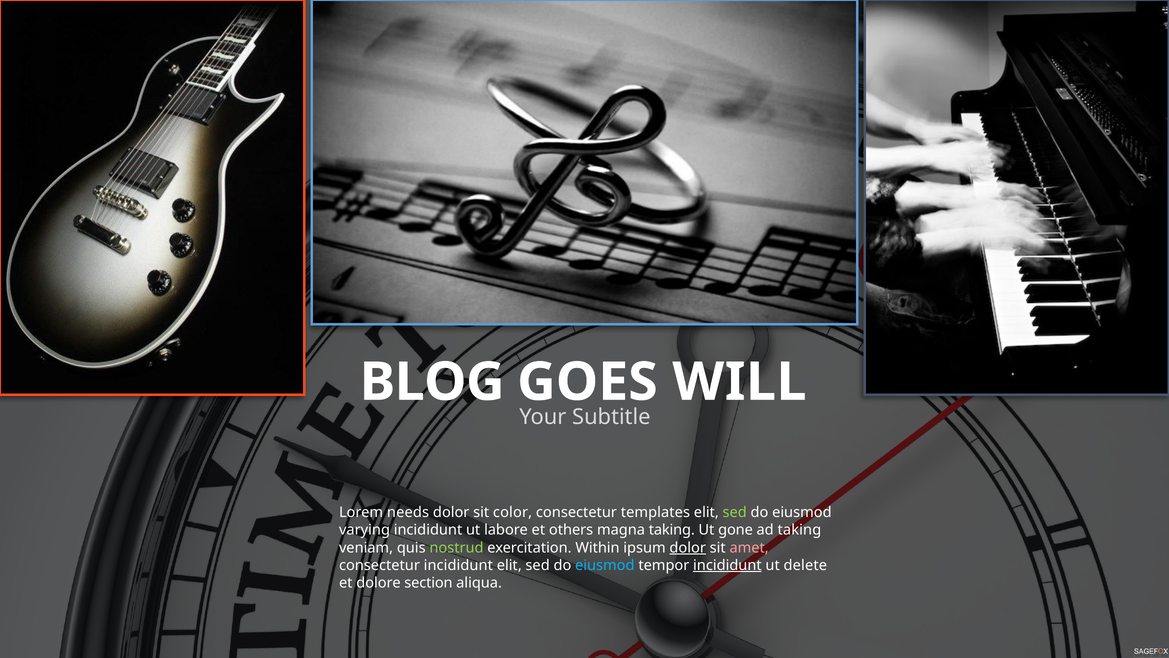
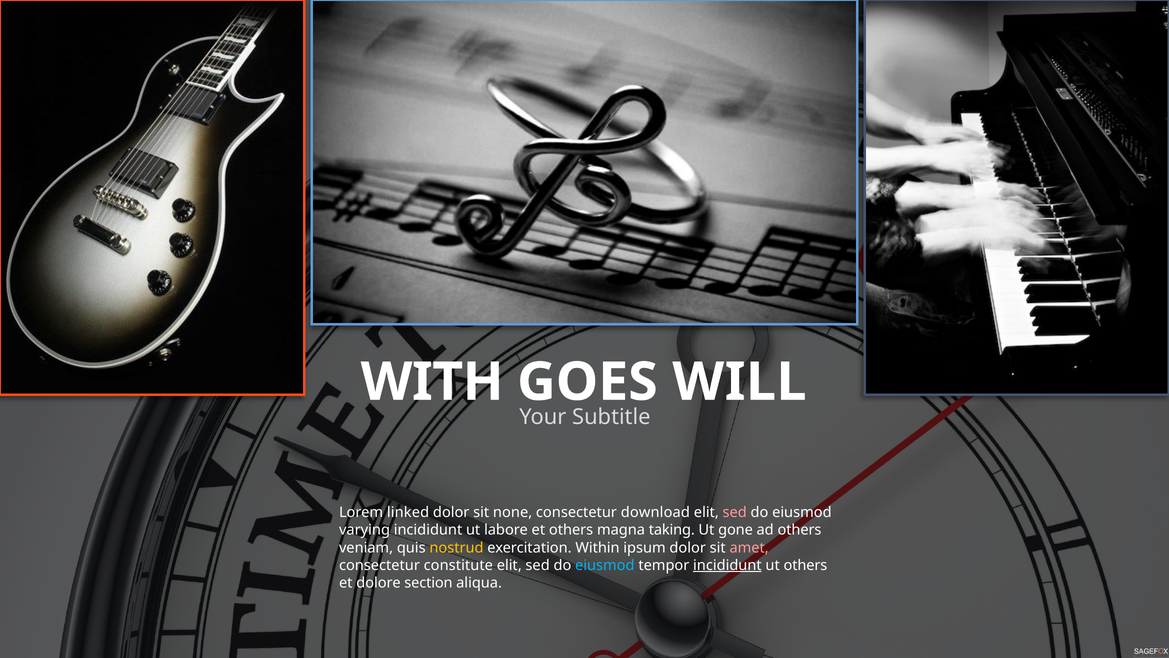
BLOG: BLOG -> WITH (432, 382)
needs: needs -> linked (408, 512)
color: color -> none (513, 512)
templates: templates -> download (655, 512)
sed colour: light green -> pink (735, 512)
ad taking: taking -> others (799, 530)
nostrud colour: light green -> yellow (456, 547)
dolor underline: present -> none (688, 547)
consectetur incididunt: incididunt -> constitute (458, 565)
ut delete: delete -> others (805, 565)
